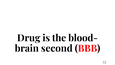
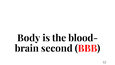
Drug: Drug -> Body (29, 38)
